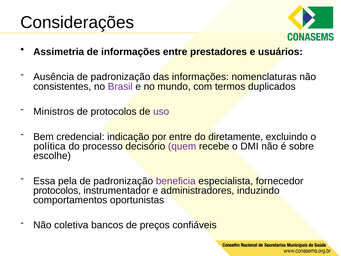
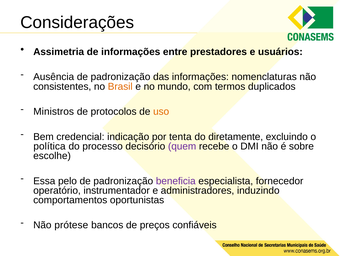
Brasil colour: purple -> orange (120, 86)
uso colour: purple -> orange (161, 111)
por entre: entre -> tenta (180, 137)
pela: pela -> pelo (67, 181)
protocolos: protocolos -> operatório (57, 190)
coletiva: coletiva -> prótese (71, 225)
